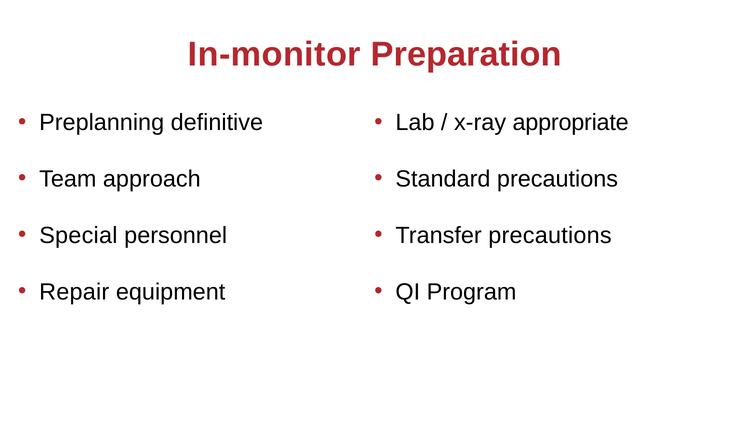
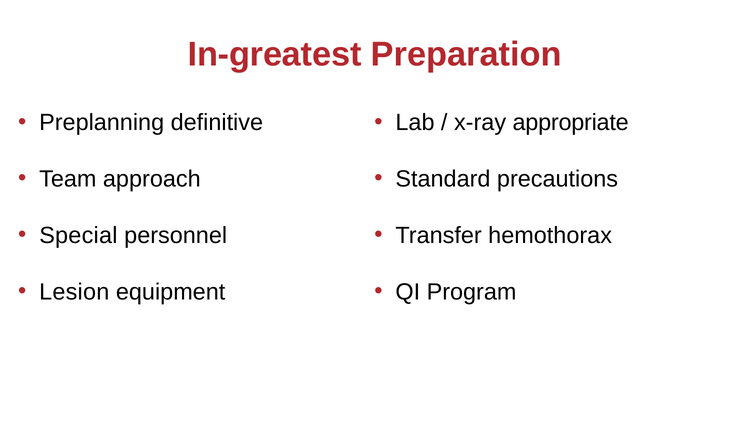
In-monitor: In-monitor -> In-greatest (275, 54)
Transfer precautions: precautions -> hemothorax (550, 235)
Repair: Repair -> Lesion (74, 292)
